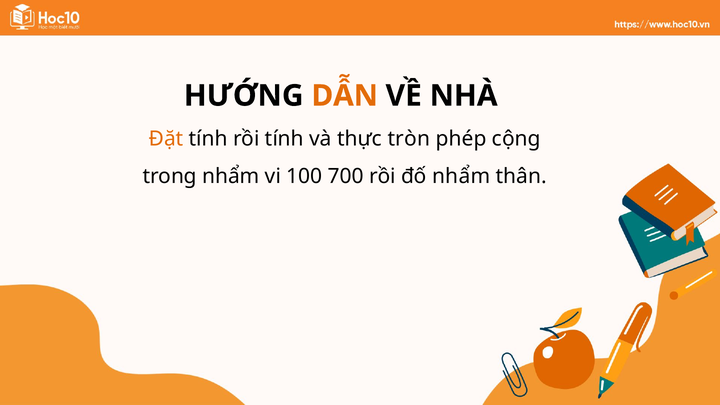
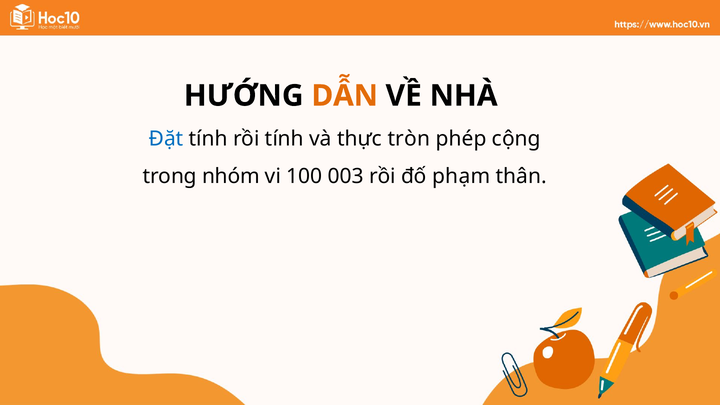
Đặt colour: orange -> blue (166, 139)
trong nhẩm: nhẩm -> nhóm (231, 176)
700: 700 -> 003 (346, 176)
đố nhẩm: nhẩm -> phạm (461, 176)
